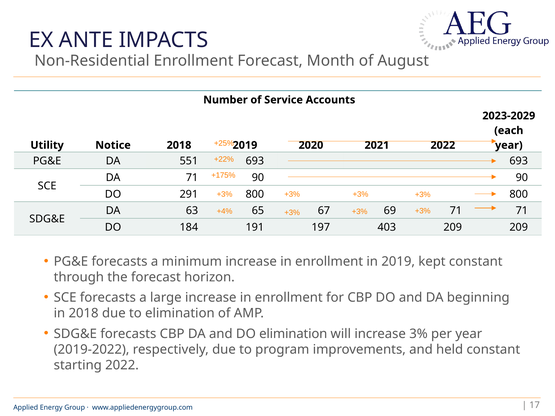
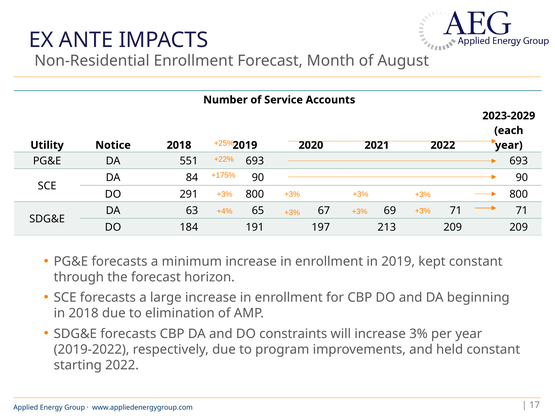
DA 71: 71 -> 84 (192, 178)
403: 403 -> 213 (387, 228)
DO elimination: elimination -> constraints (293, 334)
